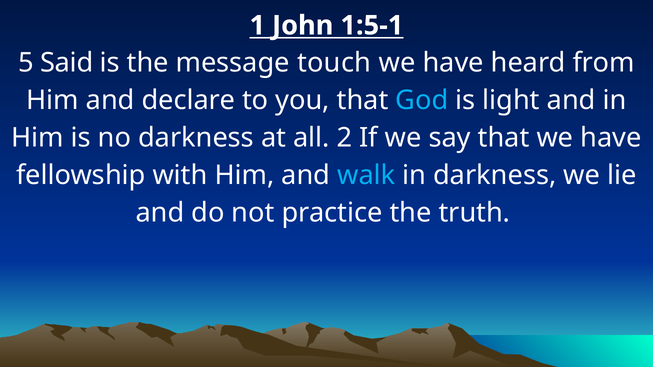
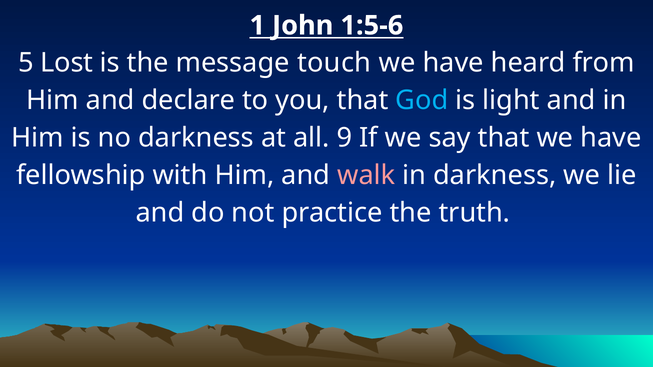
1:5-1: 1:5-1 -> 1:5-6 (372, 26)
Said: Said -> Lost (67, 63)
2: 2 -> 9 (344, 138)
walk colour: light blue -> pink (366, 176)
